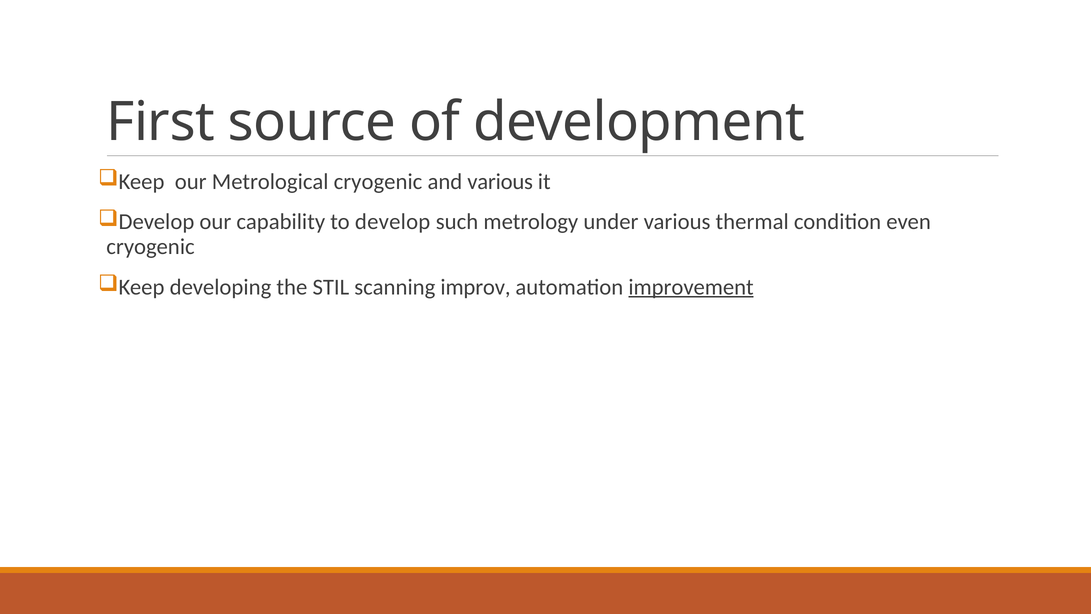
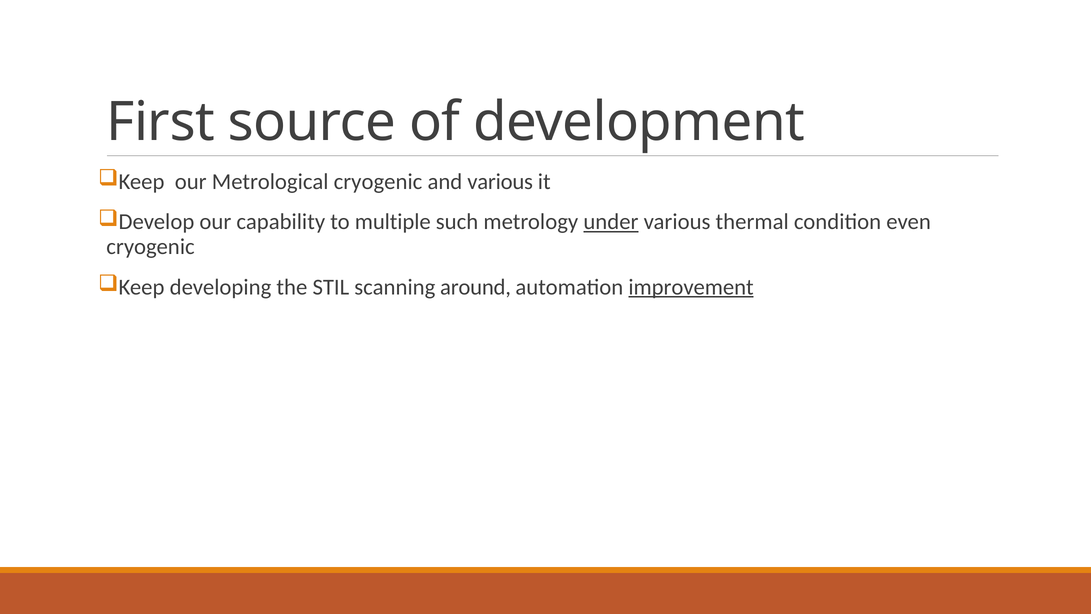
to develop: develop -> multiple (393, 222)
under underline: none -> present (611, 222)
improv: improv -> around (476, 287)
